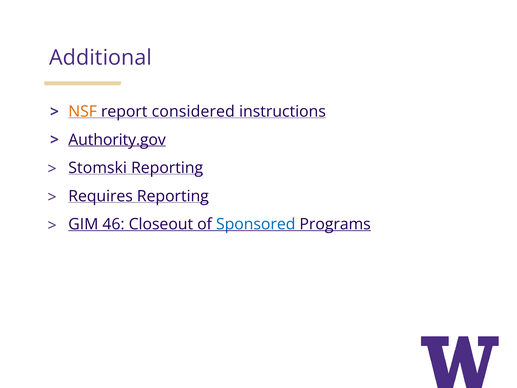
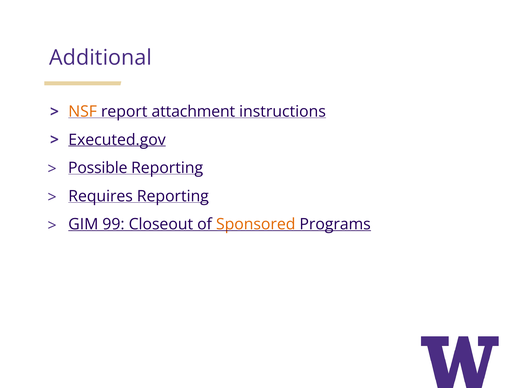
considered: considered -> attachment (193, 112)
Authority.gov: Authority.gov -> Executed.gov (117, 140)
Stomski: Stomski -> Possible (98, 168)
46: 46 -> 99 (113, 224)
Sponsored colour: blue -> orange (256, 224)
